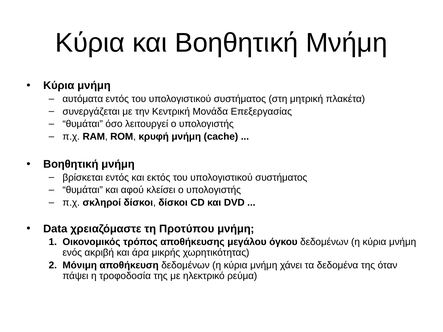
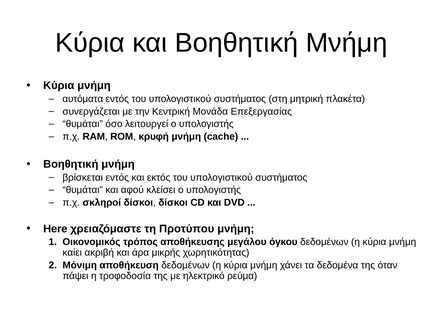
Data: Data -> Here (55, 229)
ενός: ενός -> καίει (72, 253)
